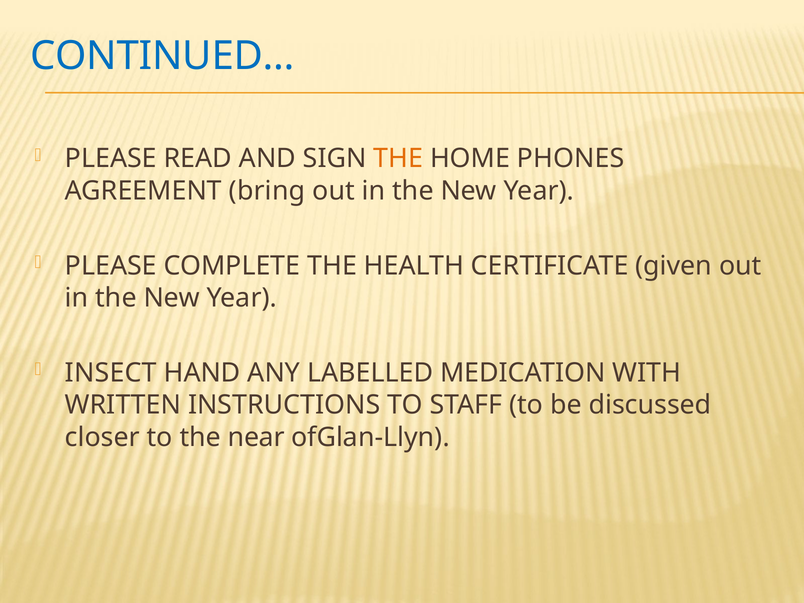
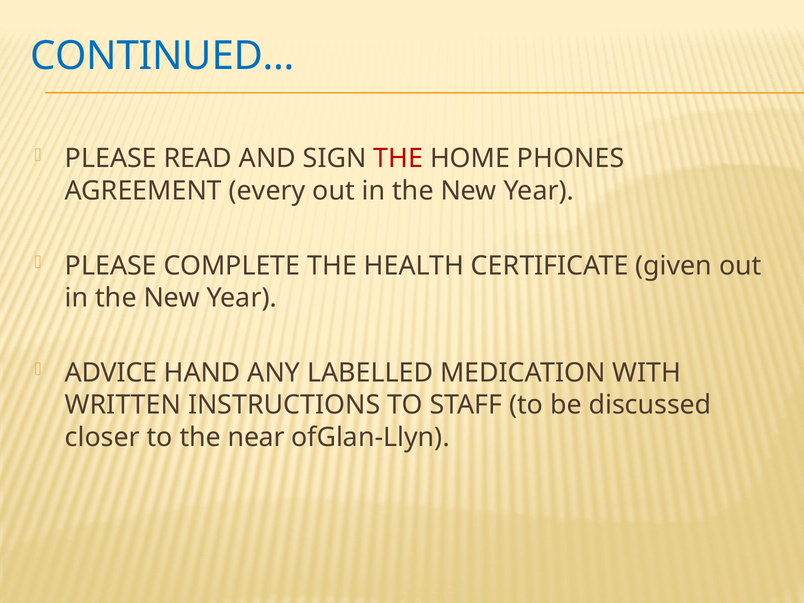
THE colour: orange -> red (398, 159)
bring: bring -> every (267, 191)
INSECT: INSECT -> ADVICE (111, 373)
